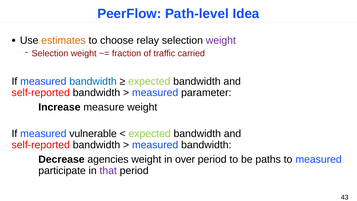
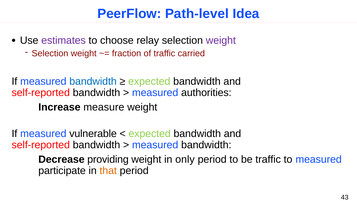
estimates colour: orange -> purple (64, 40)
parameter: parameter -> authorities (206, 93)
agencies: agencies -> providing (108, 159)
over: over -> only (185, 159)
be paths: paths -> traffic (268, 159)
that colour: purple -> orange (108, 171)
